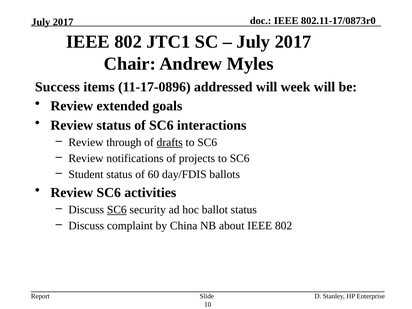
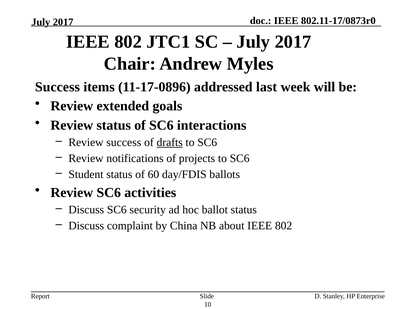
addressed will: will -> last (267, 87)
Review through: through -> success (124, 142)
SC6 underline: present -> none (117, 210)
